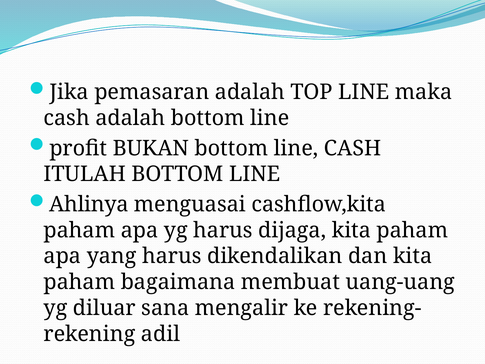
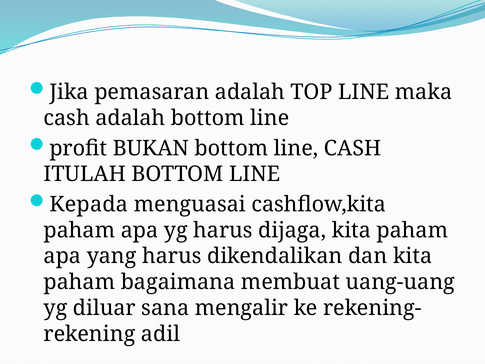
Ahlinya: Ahlinya -> Kepada (89, 204)
